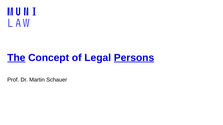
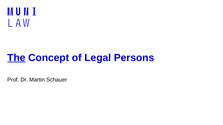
Persons underline: present -> none (134, 58)
